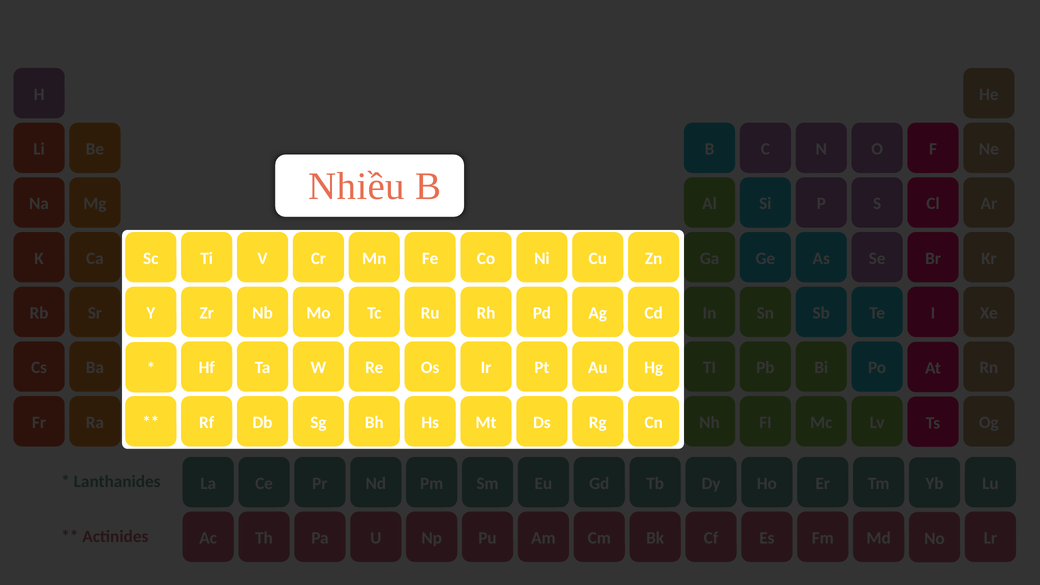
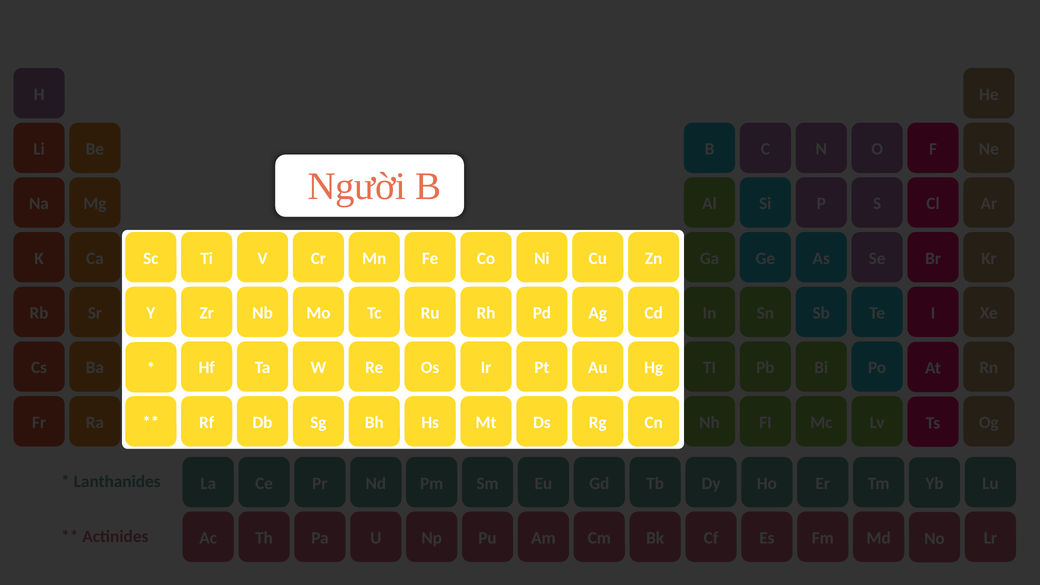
Nhiều: Nhiều -> Người (357, 187)
